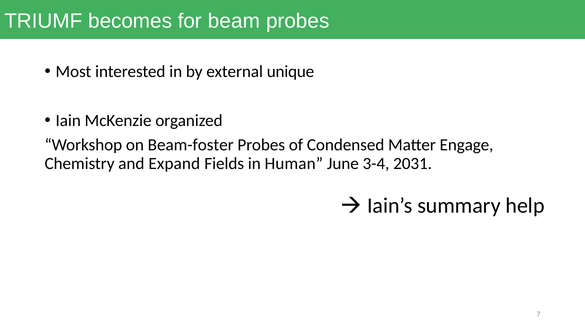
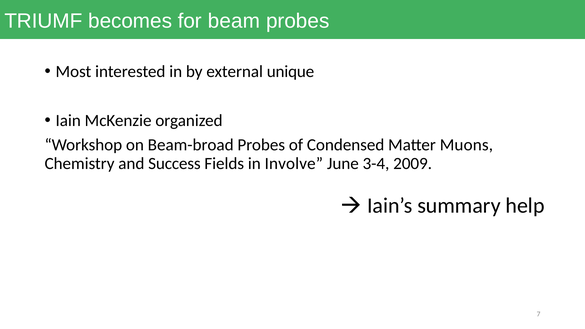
Beam-foster: Beam-foster -> Beam-broad (191, 145)
Engage: Engage -> Muons (466, 145)
Expand: Expand -> Success (174, 163)
Human: Human -> Involve (294, 163)
2031: 2031 -> 2009 (413, 163)
